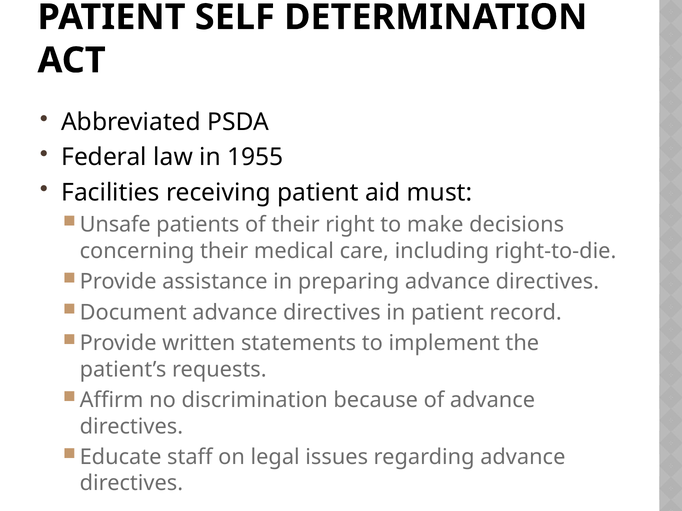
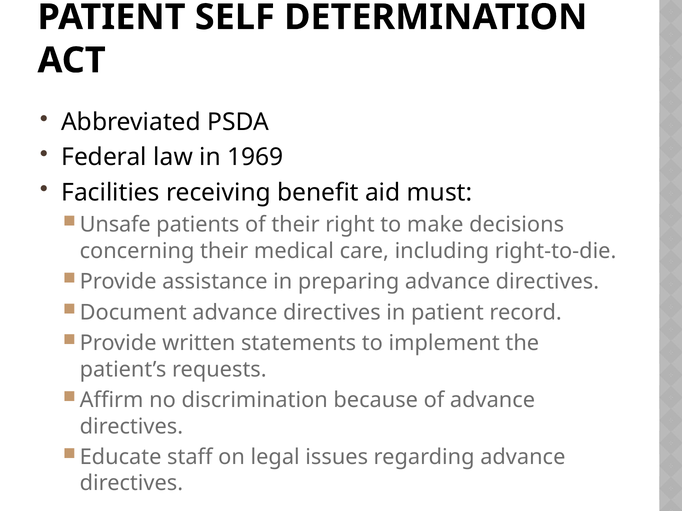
1955: 1955 -> 1969 (255, 157)
receiving patient: patient -> benefit (318, 193)
